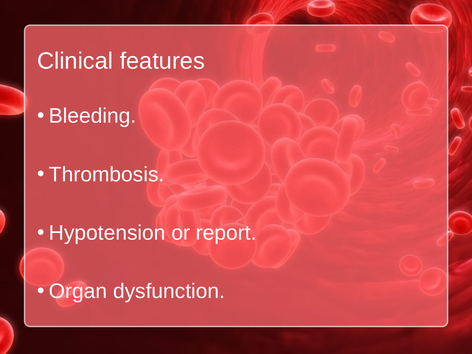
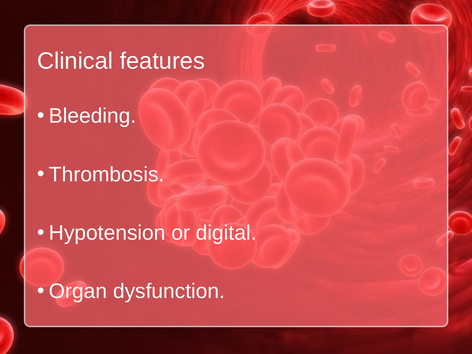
report: report -> digital (226, 233)
